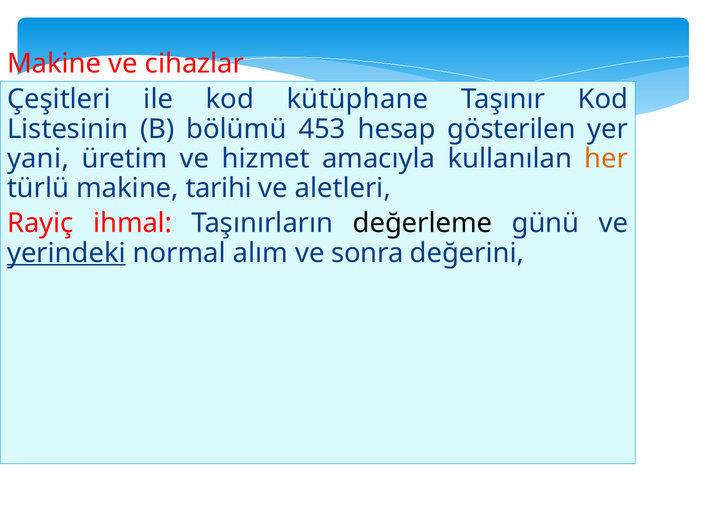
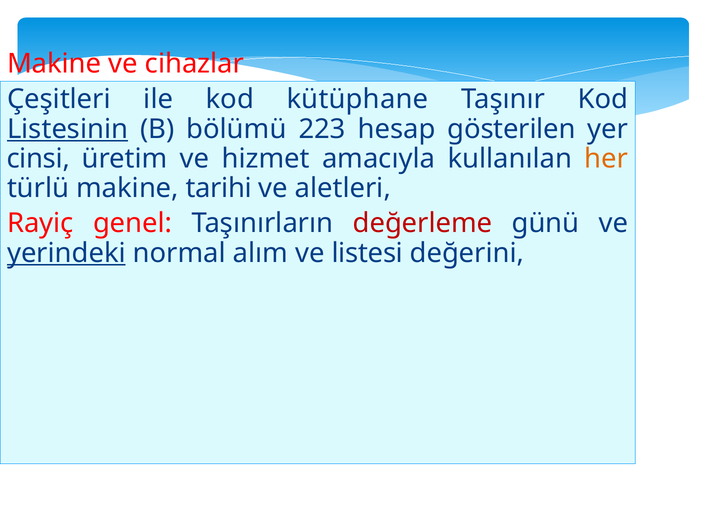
Listesinin underline: none -> present (68, 129)
453: 453 -> 223 (322, 129)
yani: yani -> cinsi (38, 159)
ihmal: ihmal -> genel (133, 224)
değerleme colour: black -> red (423, 224)
sonra: sonra -> listesi (367, 253)
